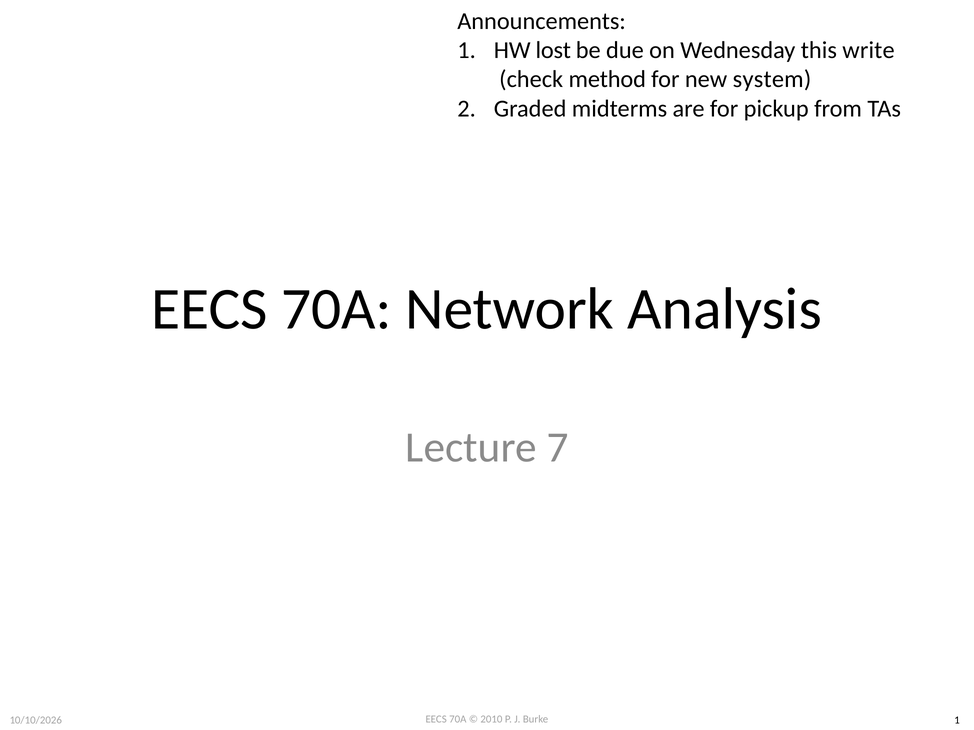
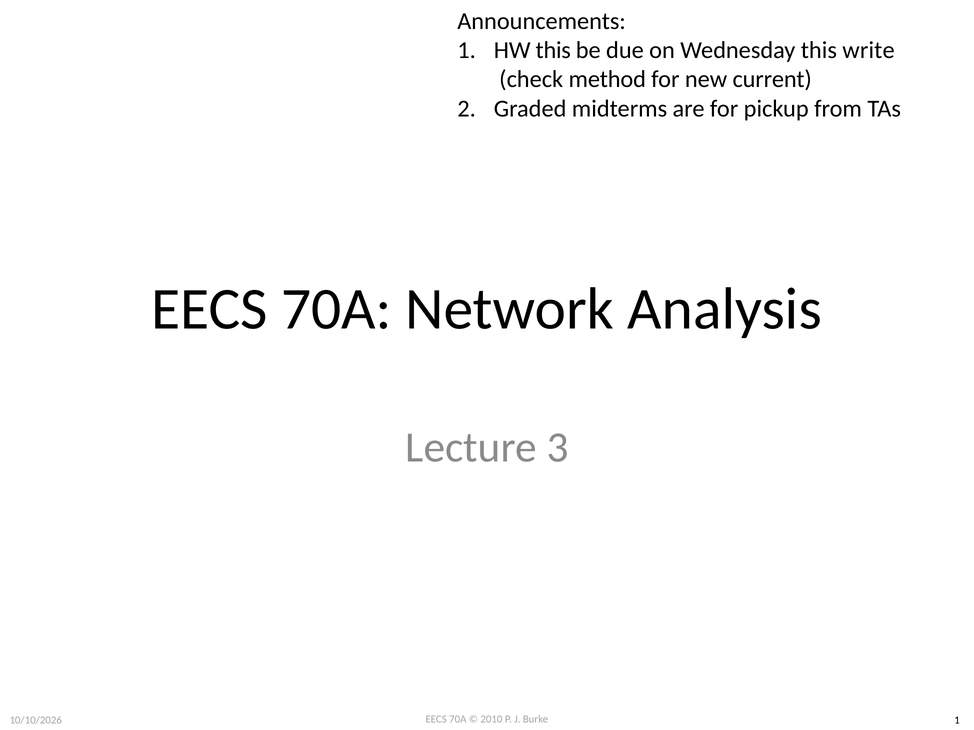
HW lost: lost -> this (553, 50)
system: system -> current (772, 80)
7: 7 -> 3 (557, 448)
